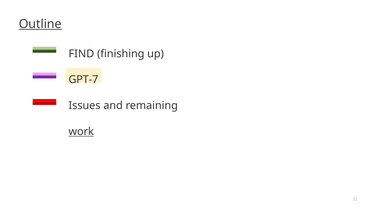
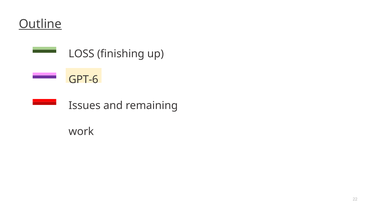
FIND: FIND -> LOSS (81, 54)
GPT-7: GPT-7 -> GPT-6 (83, 80)
work underline: present -> none (81, 132)
